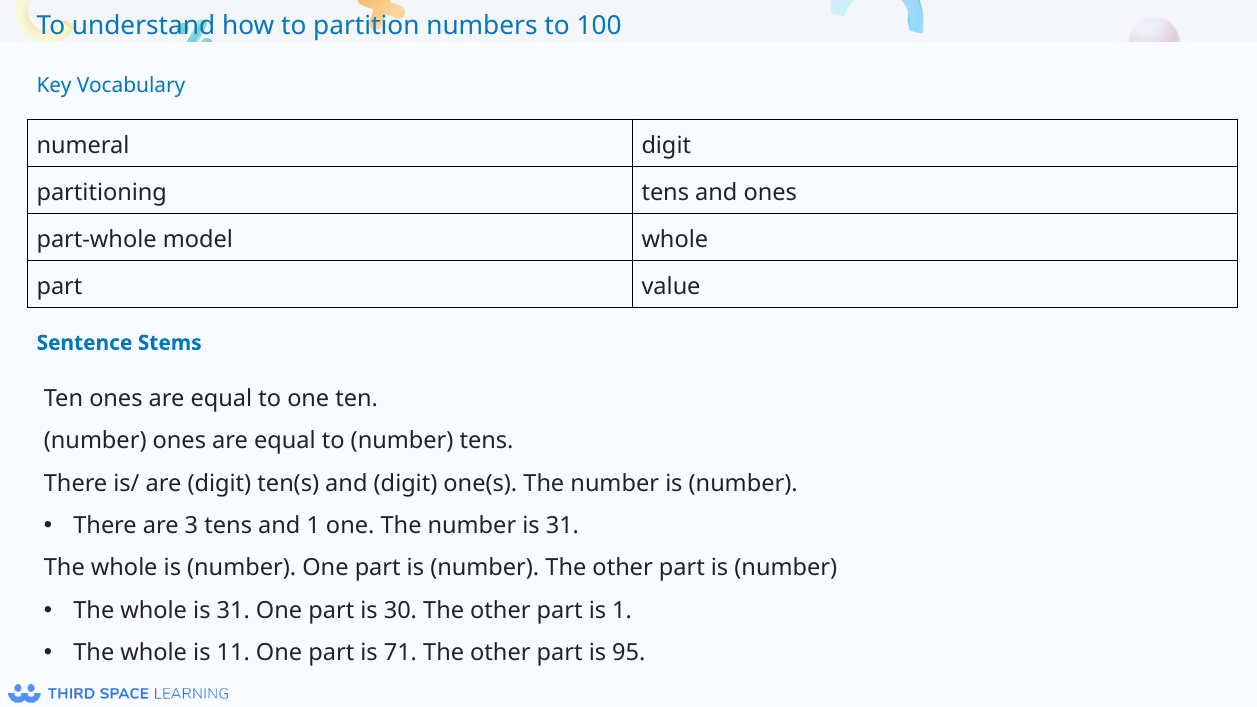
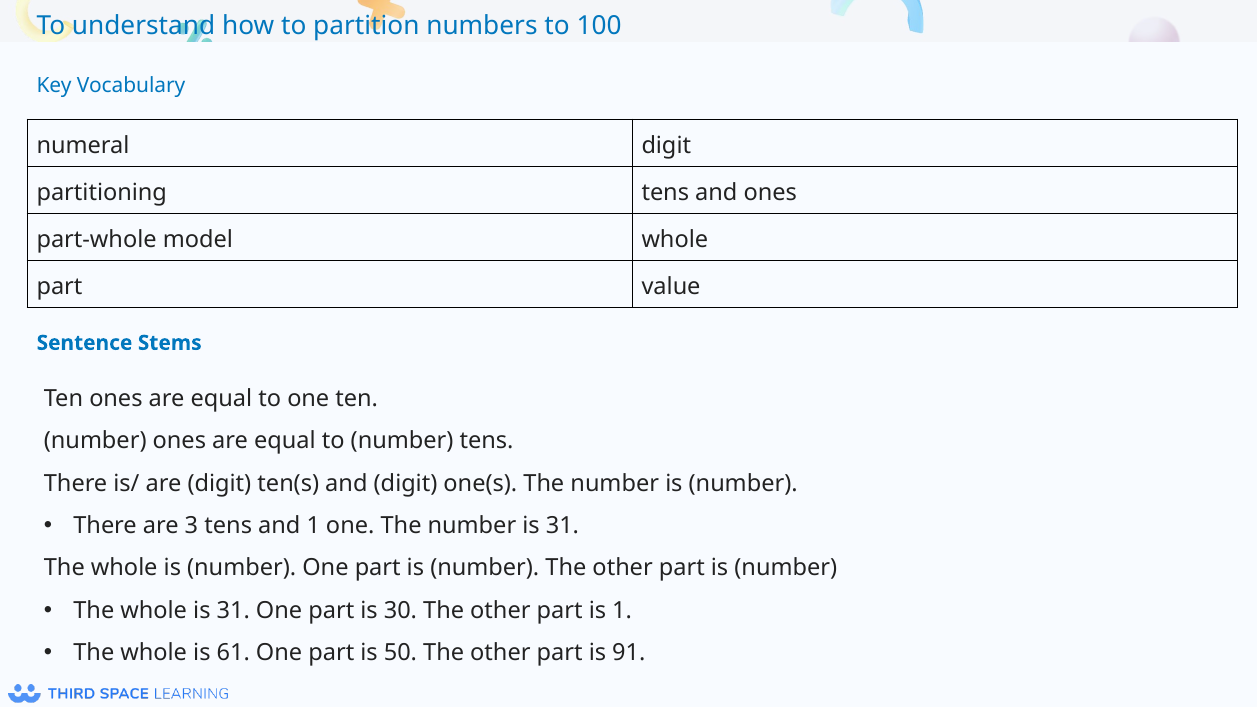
11: 11 -> 61 (233, 653)
71: 71 -> 50 (400, 653)
95: 95 -> 91 (629, 653)
